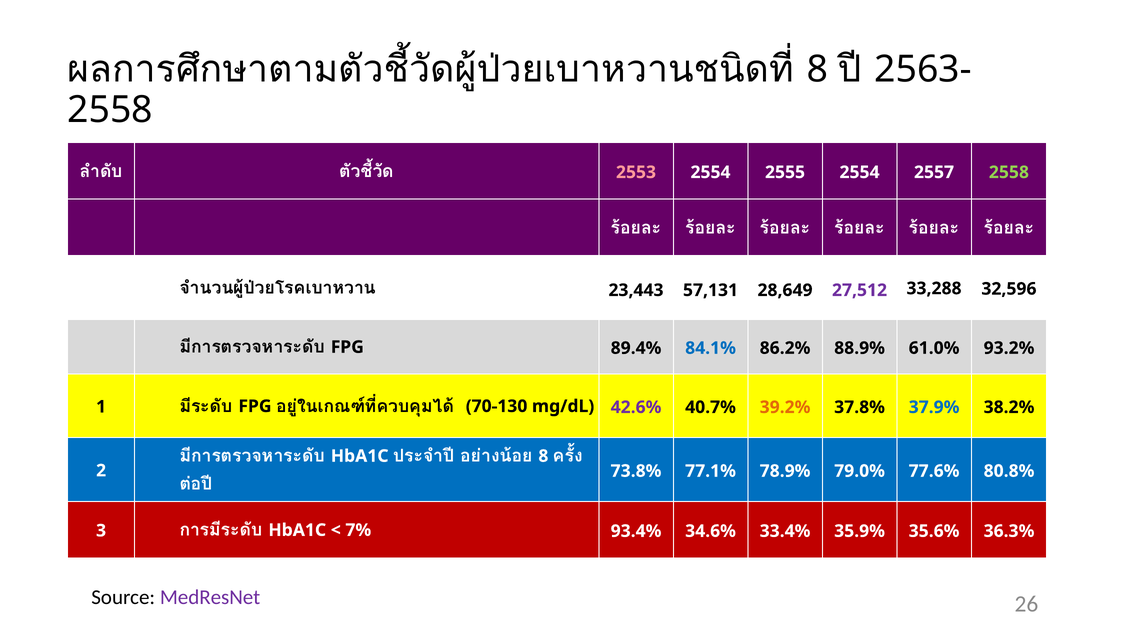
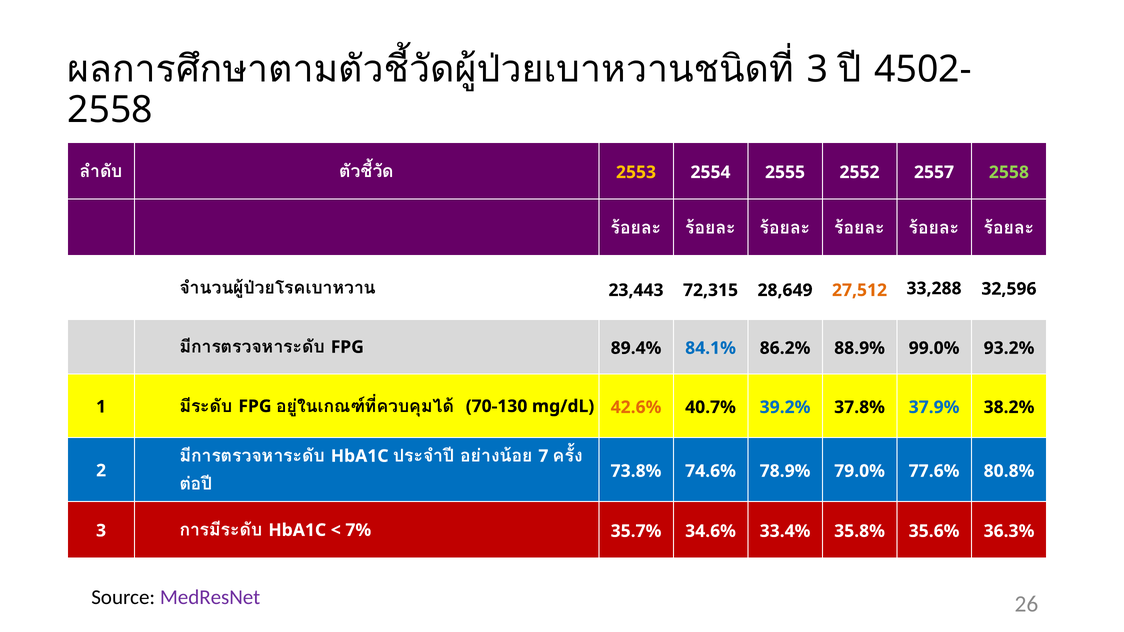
8: 8 -> 3 (817, 70)
2563-: 2563- -> 4502- (923, 70)
2553 colour: pink -> yellow (636, 172)
2555 2554: 2554 -> 2552 (860, 172)
57,131: 57,131 -> 72,315 (711, 290)
27,512 colour: purple -> orange (860, 290)
61.0%: 61.0% -> 99.0% (934, 348)
42.6% colour: purple -> orange (636, 407)
39.2% colour: orange -> blue (785, 407)
8: 8 -> 7 (543, 456)
77.1%: 77.1% -> 74.6% (711, 471)
93.4%: 93.4% -> 35.7% (636, 531)
35.9%: 35.9% -> 35.8% (860, 531)
